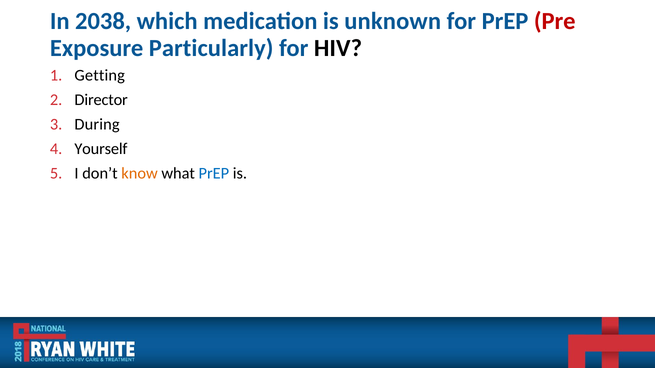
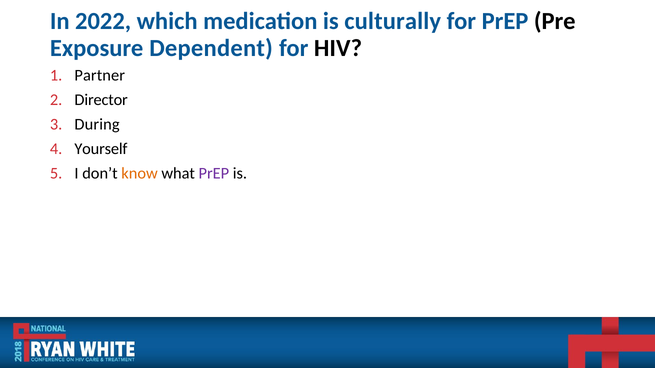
2038: 2038 -> 2022 (103, 21)
unknown: unknown -> culturally (393, 21)
Pre colour: red -> black (555, 21)
Particularly: Particularly -> Dependent (211, 48)
Getting: Getting -> Partner (100, 76)
PrEP colour: blue -> purple (214, 174)
